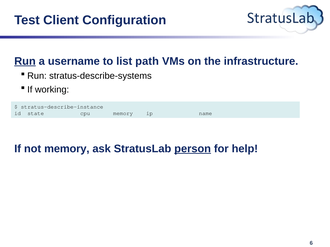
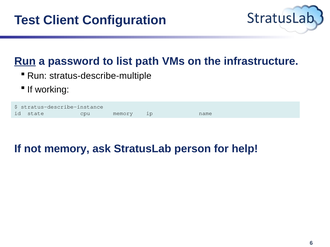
username: username -> password (74, 61)
stratus-describe-systems: stratus-describe-systems -> stratus-describe-multiple (100, 76)
person underline: present -> none (193, 149)
